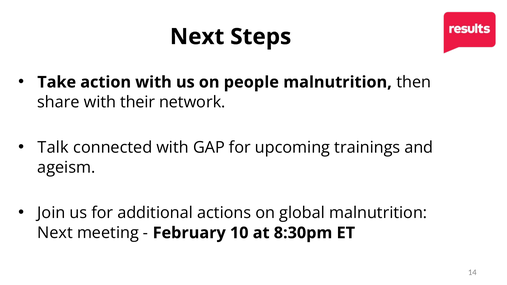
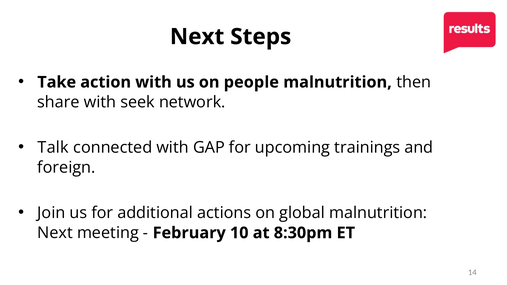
their: their -> seek (138, 102)
ageism: ageism -> foreign (66, 168)
